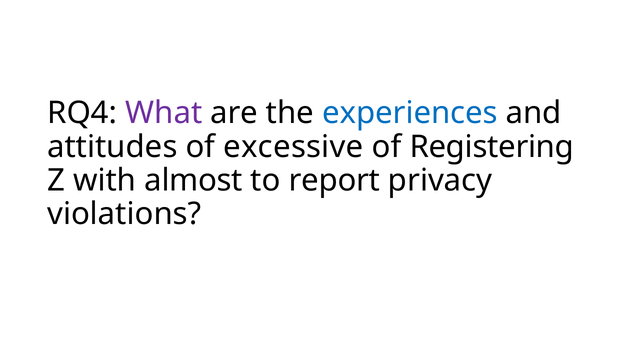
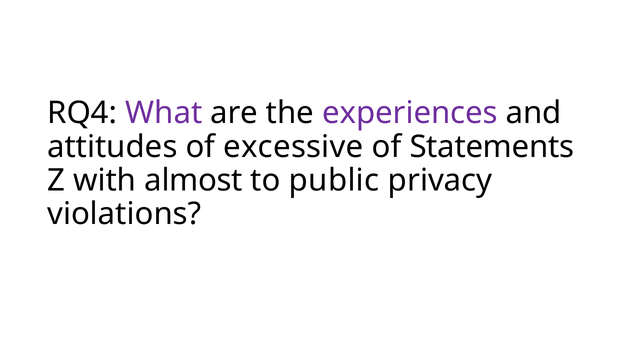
experiences colour: blue -> purple (410, 113)
Registering: Registering -> Statements (492, 147)
report: report -> public (334, 180)
